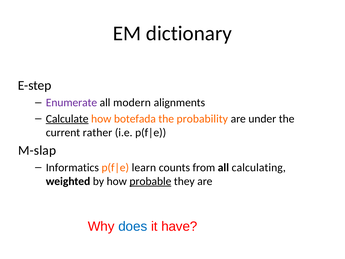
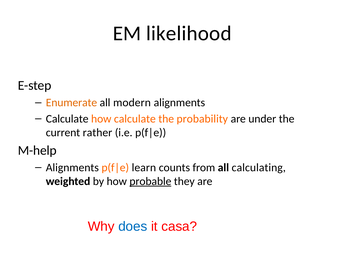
dictionary: dictionary -> likelihood (189, 33)
Enumerate colour: purple -> orange (71, 103)
Calculate underline: present -> none (67, 119)
how botefada: botefada -> calculate (135, 119)
M-slap: M-slap -> M-help (37, 150)
Informatics: Informatics -> Alignments (72, 167)
have: have -> casa (179, 226)
